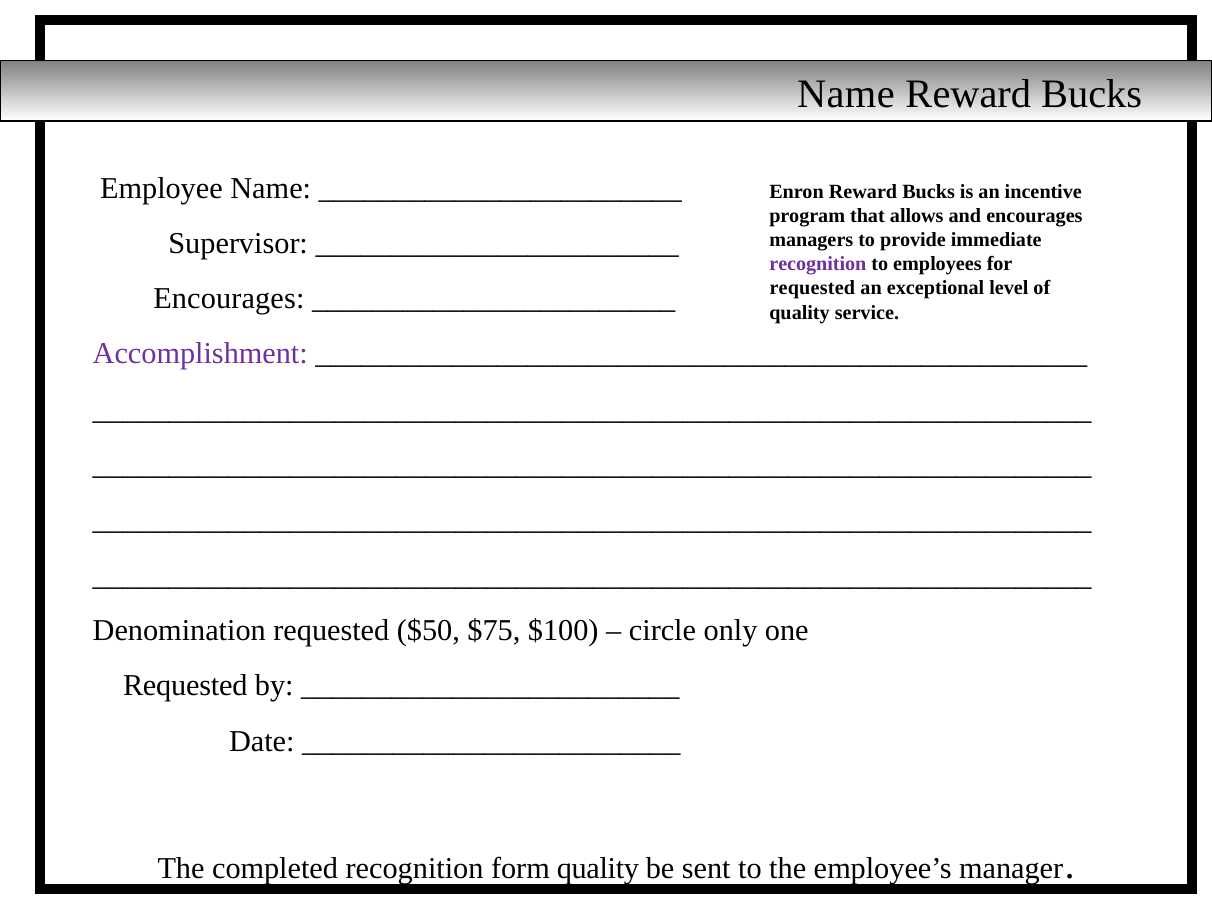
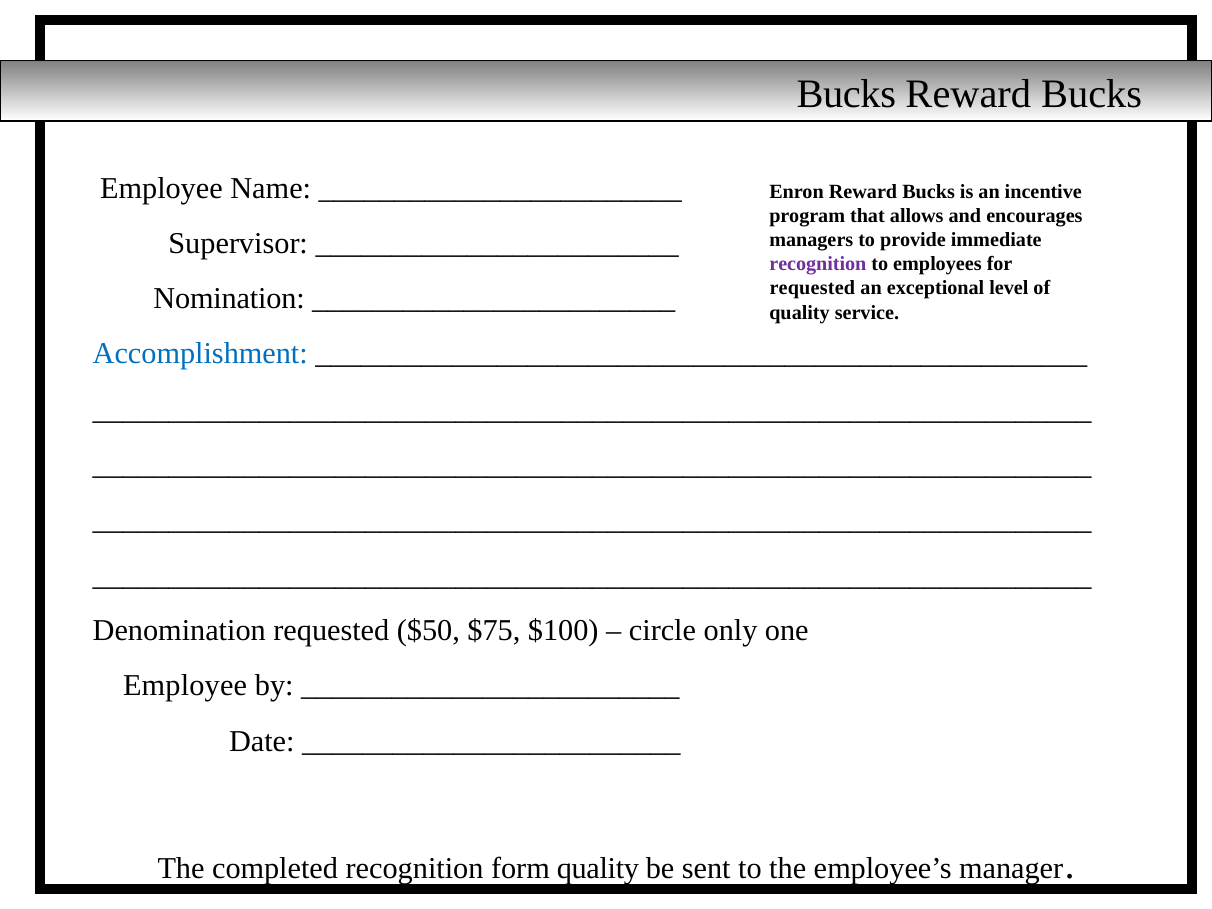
Name: Name -> Bucks (846, 94)
Encourages: Encourages -> Nomination (229, 299)
Accomplishment colour: purple -> blue (200, 354)
Requested: Requested -> Employee (185, 686)
